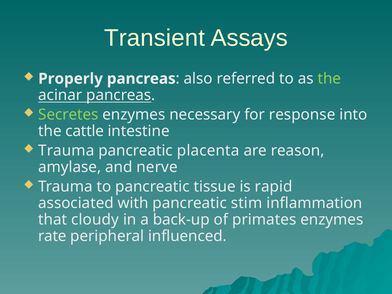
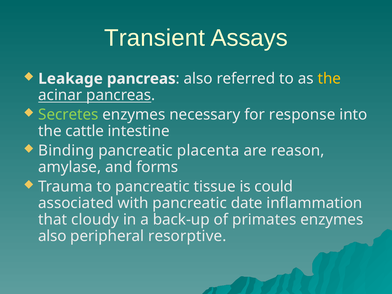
Properly: Properly -> Leakage (71, 79)
the colour: light green -> yellow (329, 79)
Trauma: Trauma -> Binding (66, 151)
nerve: nerve -> forms (157, 167)
rapid: rapid -> could (274, 187)
stim: stim -> date (247, 203)
rate: rate -> also (52, 236)
influenced: influenced -> resorptive (187, 236)
